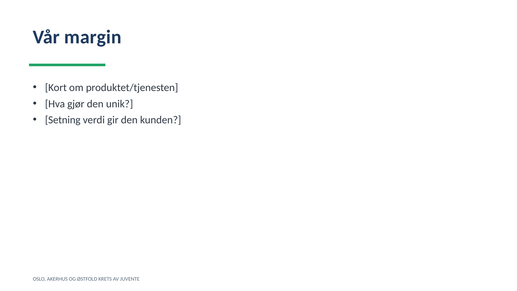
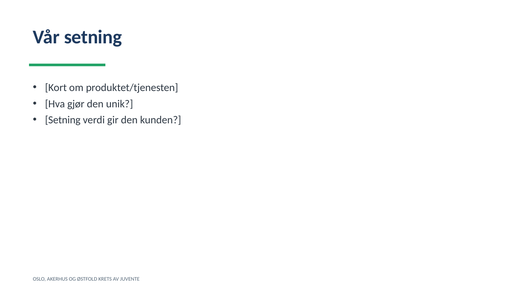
Vår margin: margin -> setning (93, 37)
